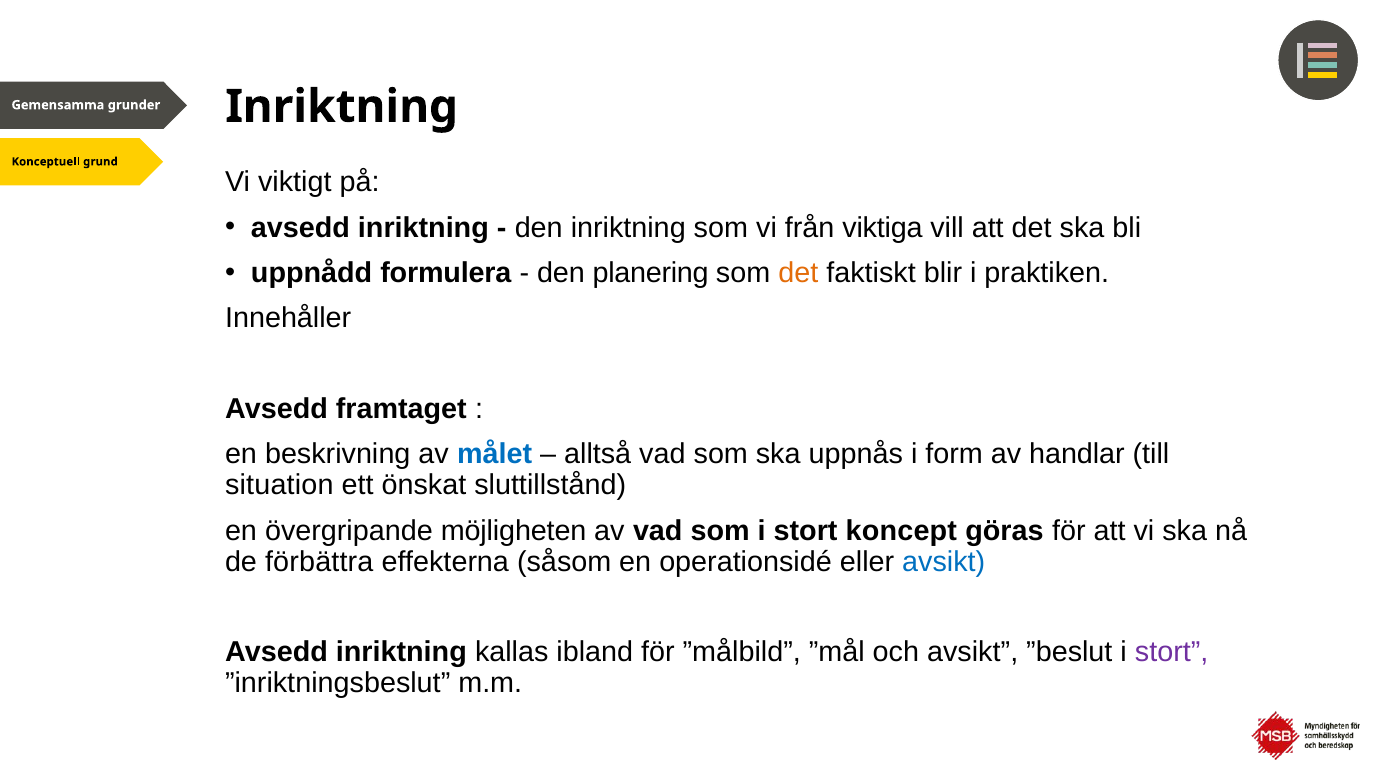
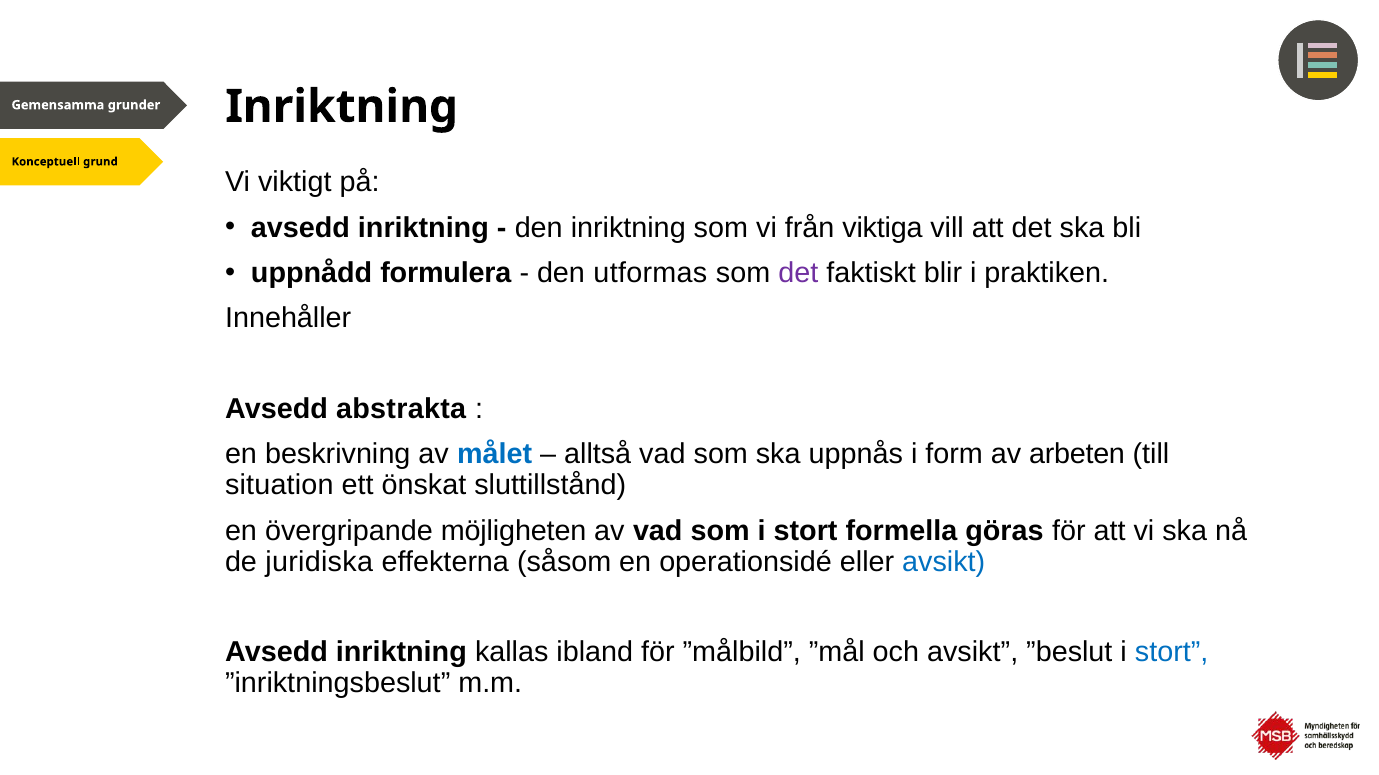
planering: planering -> utformas (650, 273)
det colour: orange -> purple (798, 273)
framtaget: framtaget -> abstrakta (401, 409)
handlar: handlar -> arbeten (1077, 455)
koncept: koncept -> formella (901, 531)
förbättra: förbättra -> juridiska (319, 562)
stort colour: purple -> blue (1172, 653)
